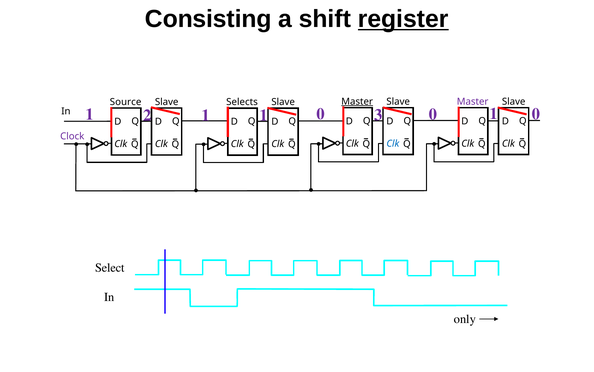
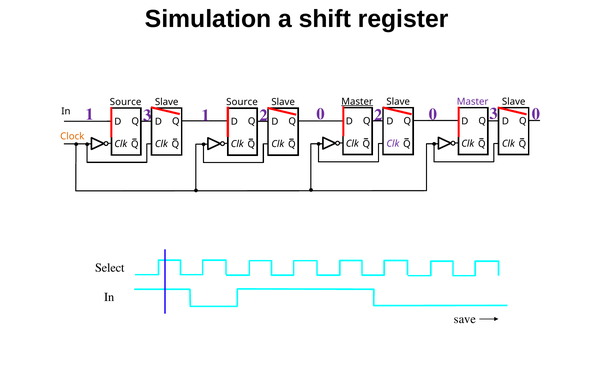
Consisting: Consisting -> Simulation (208, 19)
register underline: present -> none (403, 19)
Selects: Selects -> Source (242, 102)
1 2: 2 -> 3 (147, 115)
1 1: 1 -> 2 (263, 115)
0 3: 3 -> 2 (378, 115)
0 1: 1 -> 3 (494, 114)
Clock colour: purple -> orange (72, 136)
Clk colour: blue -> purple (393, 143)
only: only -> save (465, 318)
